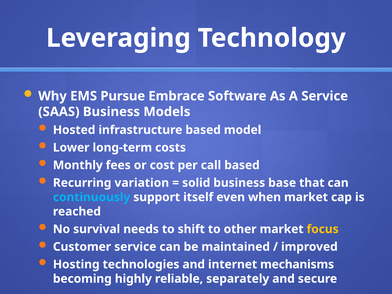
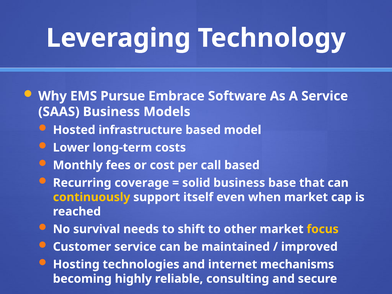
variation: variation -> coverage (142, 183)
continuously colour: light blue -> yellow (92, 197)
separately: separately -> consulting (238, 279)
